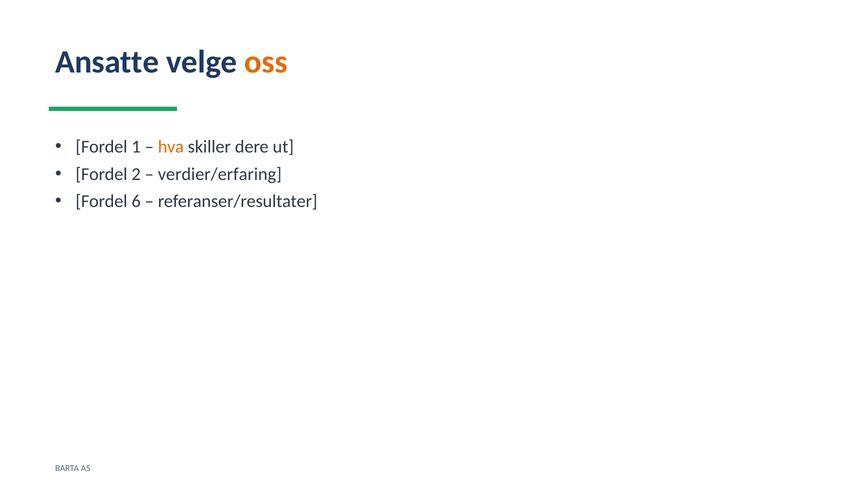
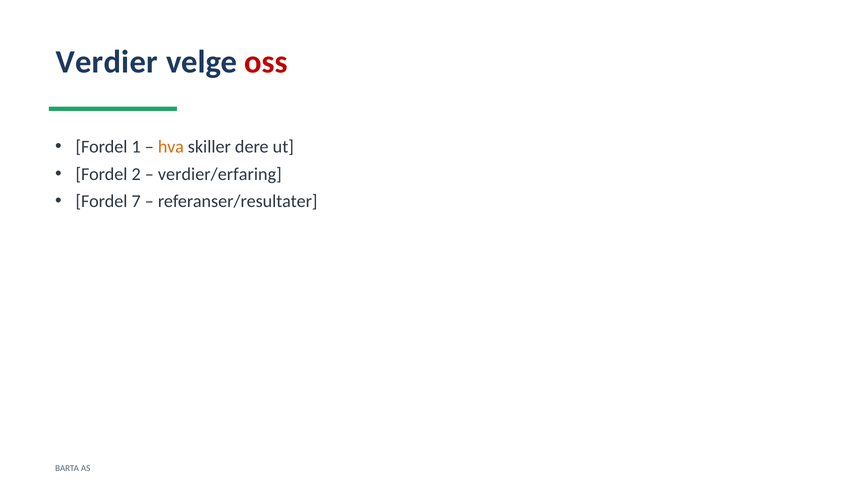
Ansatte: Ansatte -> Verdier (107, 62)
oss colour: orange -> red (266, 62)
6: 6 -> 7 (136, 201)
